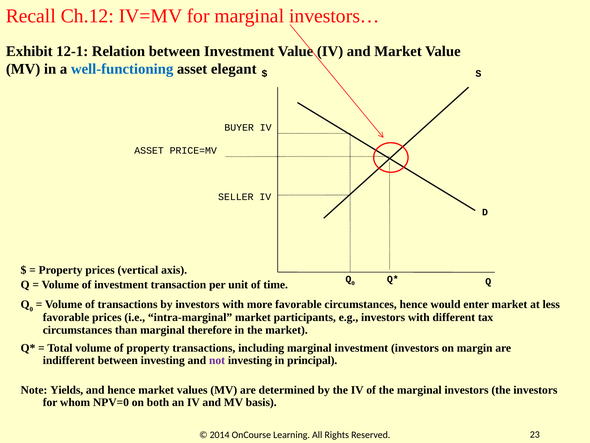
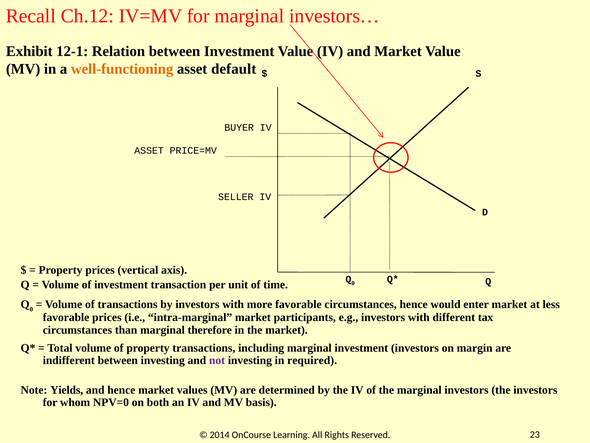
well-functioning colour: blue -> orange (122, 69)
elegant: elegant -> default (234, 69)
principal: principal -> required (312, 360)
